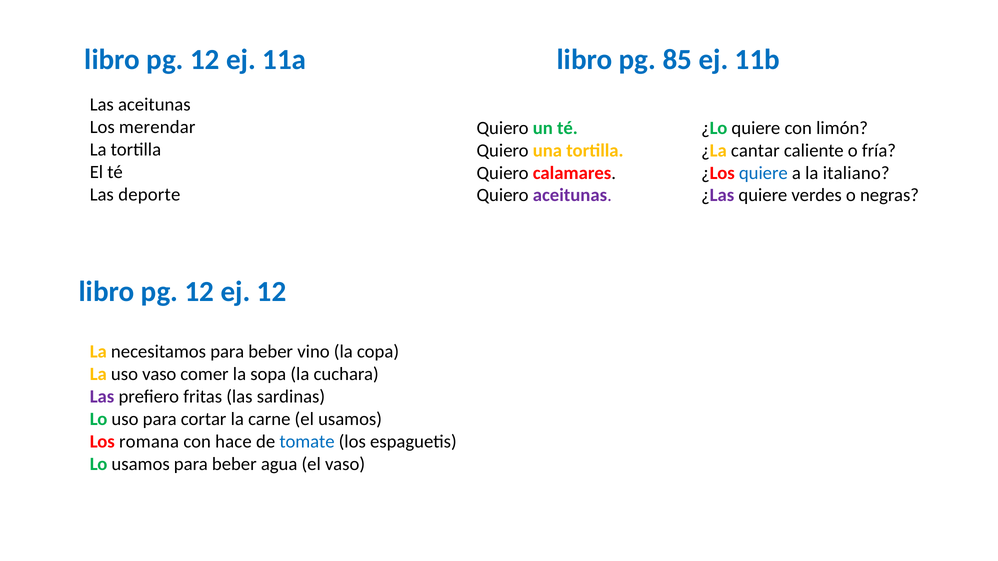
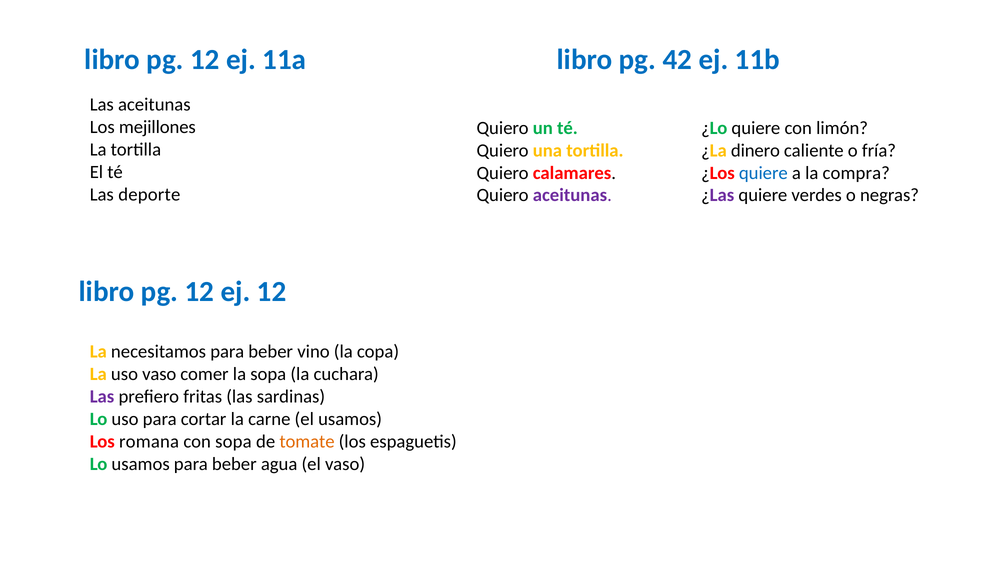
85: 85 -> 42 (677, 59)
merendar: merendar -> mejillones (157, 127)
cantar: cantar -> dinero (755, 151)
italiano: italiano -> compra (856, 173)
con hace: hace -> sopa (233, 442)
tomate colour: blue -> orange (307, 442)
